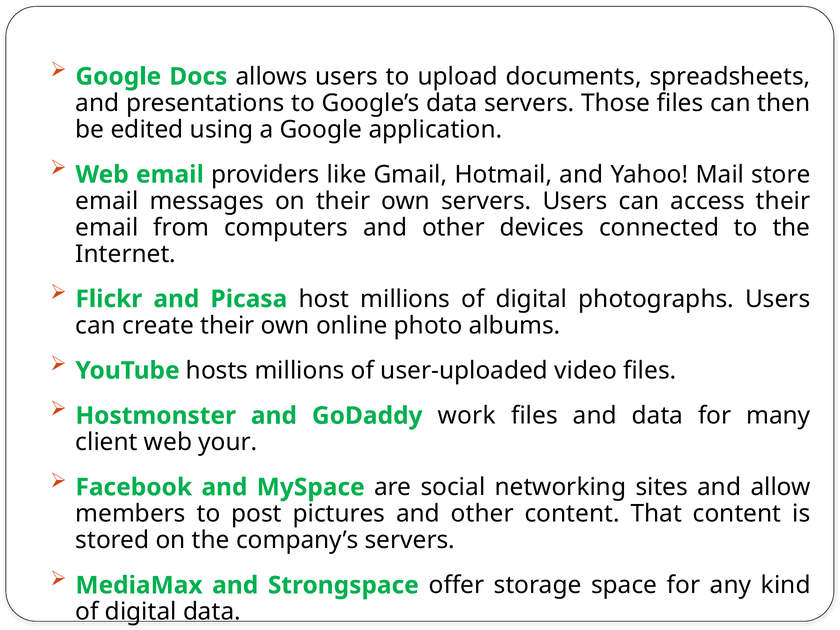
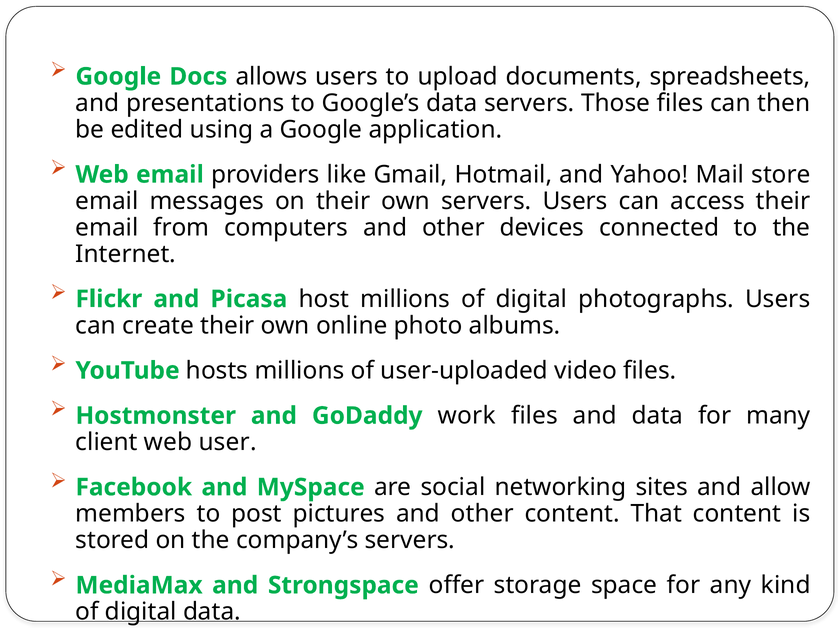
your: your -> user (228, 442)
